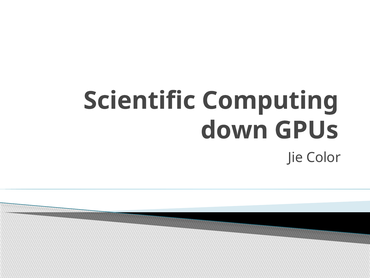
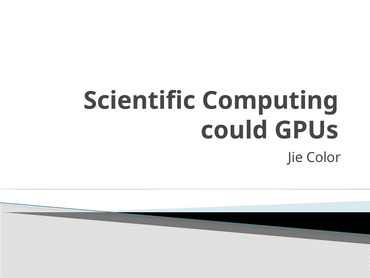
down: down -> could (234, 130)
